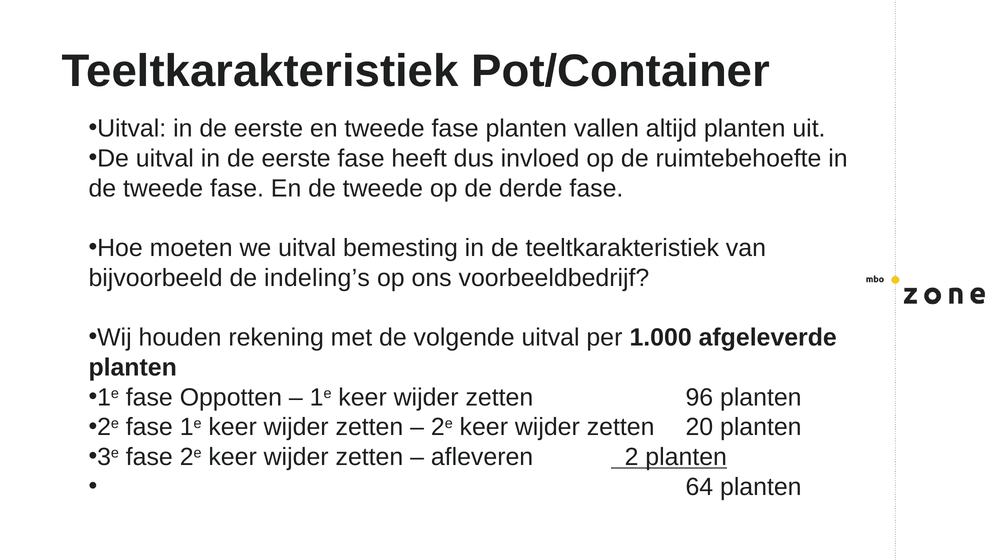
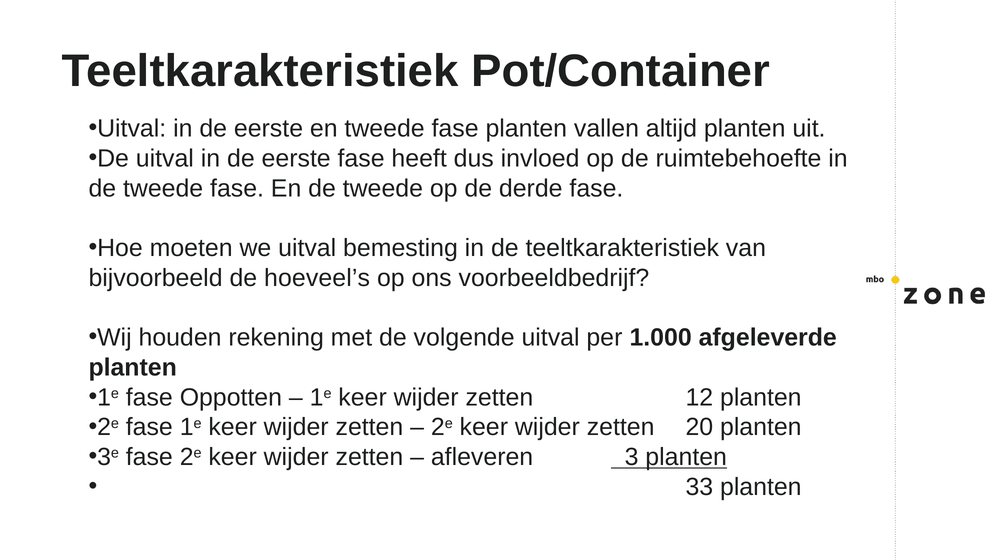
indeling’s: indeling’s -> hoeveel’s (317, 278)
96: 96 -> 12 (699, 397)
2: 2 -> 3 (632, 457)
64: 64 -> 33 (699, 487)
